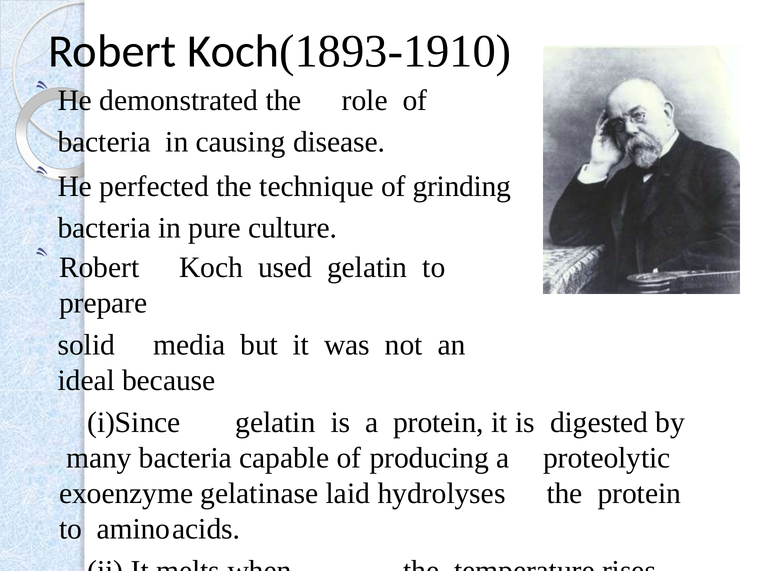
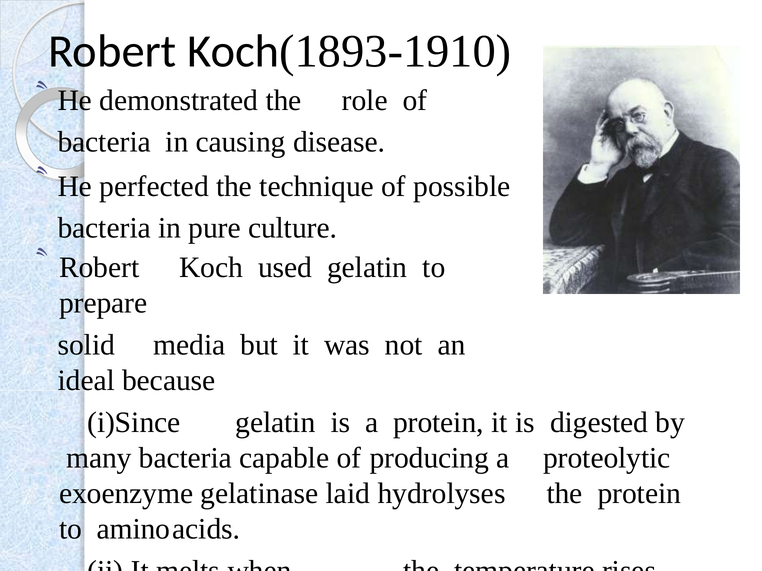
grinding: grinding -> possible (462, 186)
